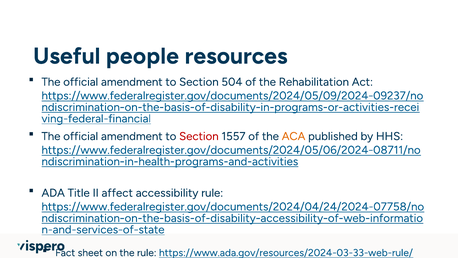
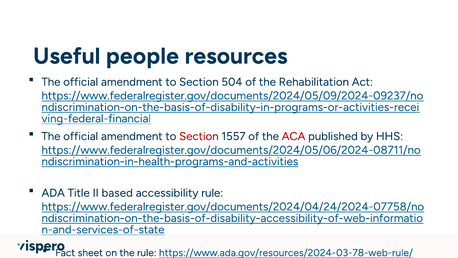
ACA colour: orange -> red (294, 136)
affect: affect -> based (117, 193)
https://www.ada.gov/resources/2024-03-33-web-rule/: https://www.ada.gov/resources/2024-03-33-web-rule/ -> https://www.ada.gov/resources/2024-03-78-web-rule/ (286, 252)
